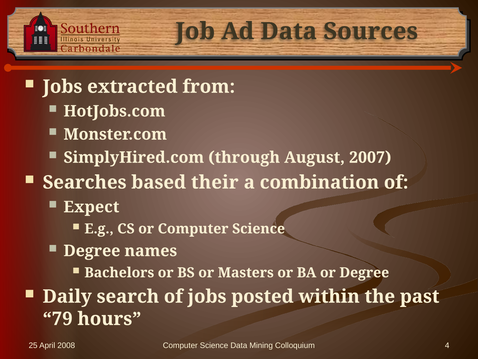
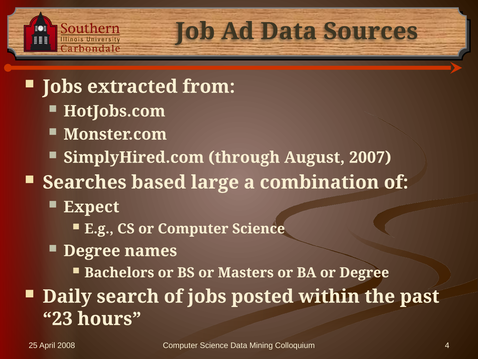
their: their -> large (215, 182)
79: 79 -> 23 (58, 318)
